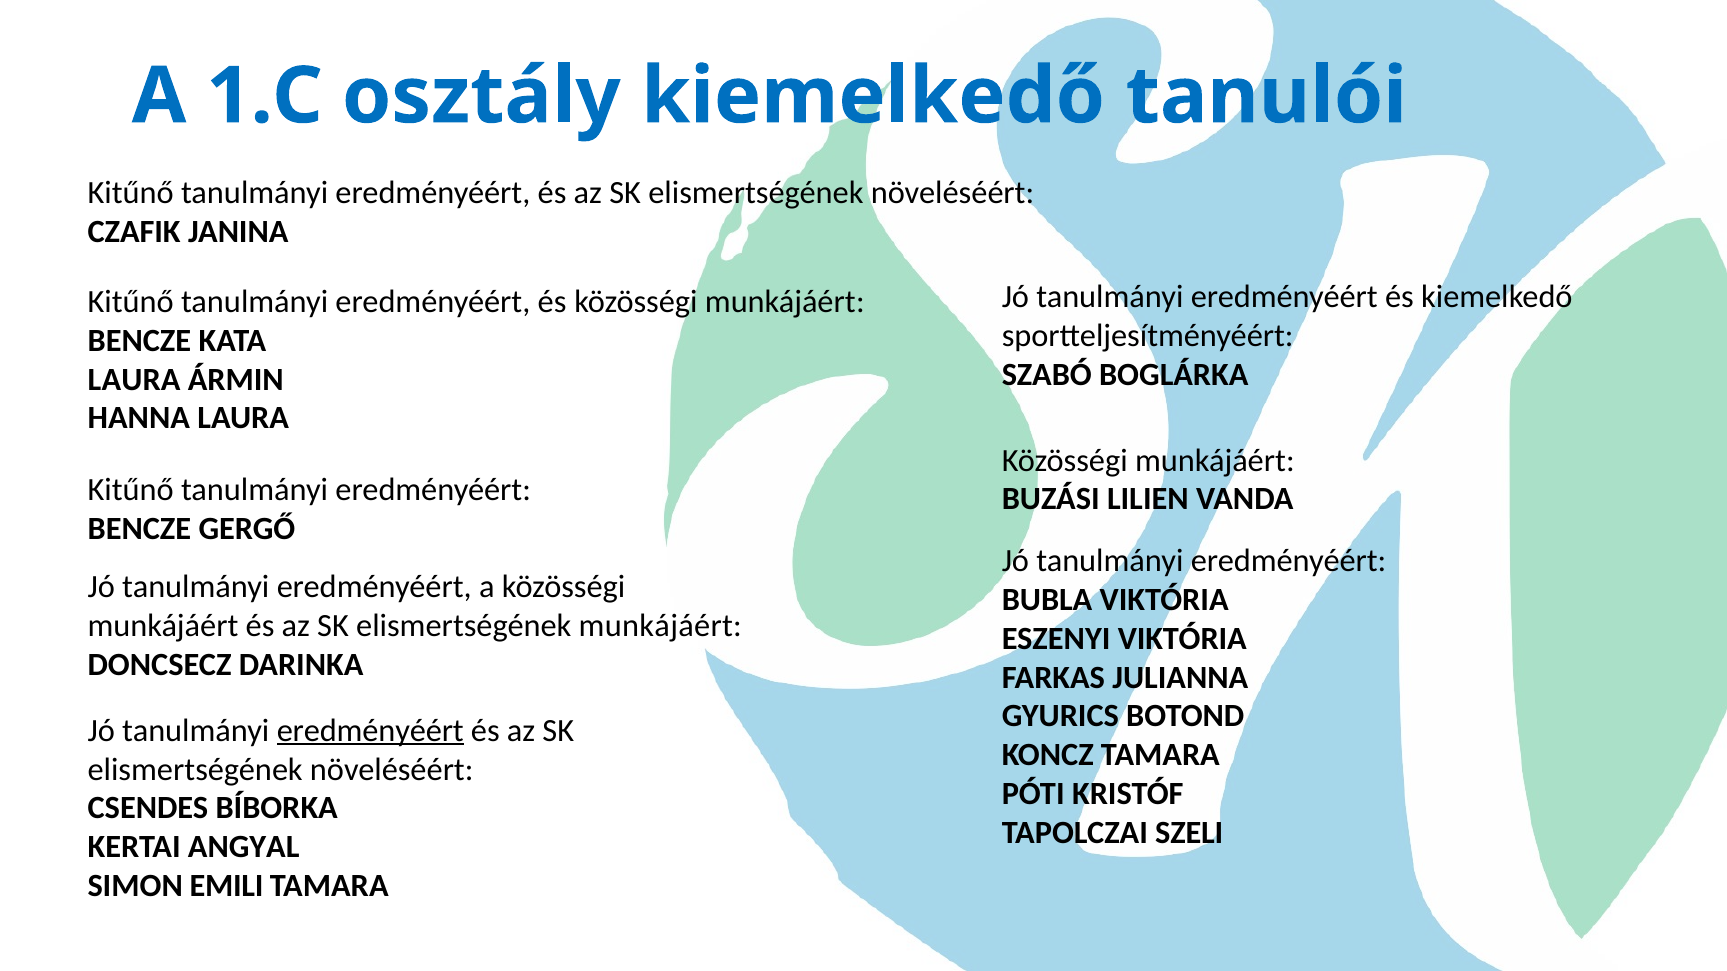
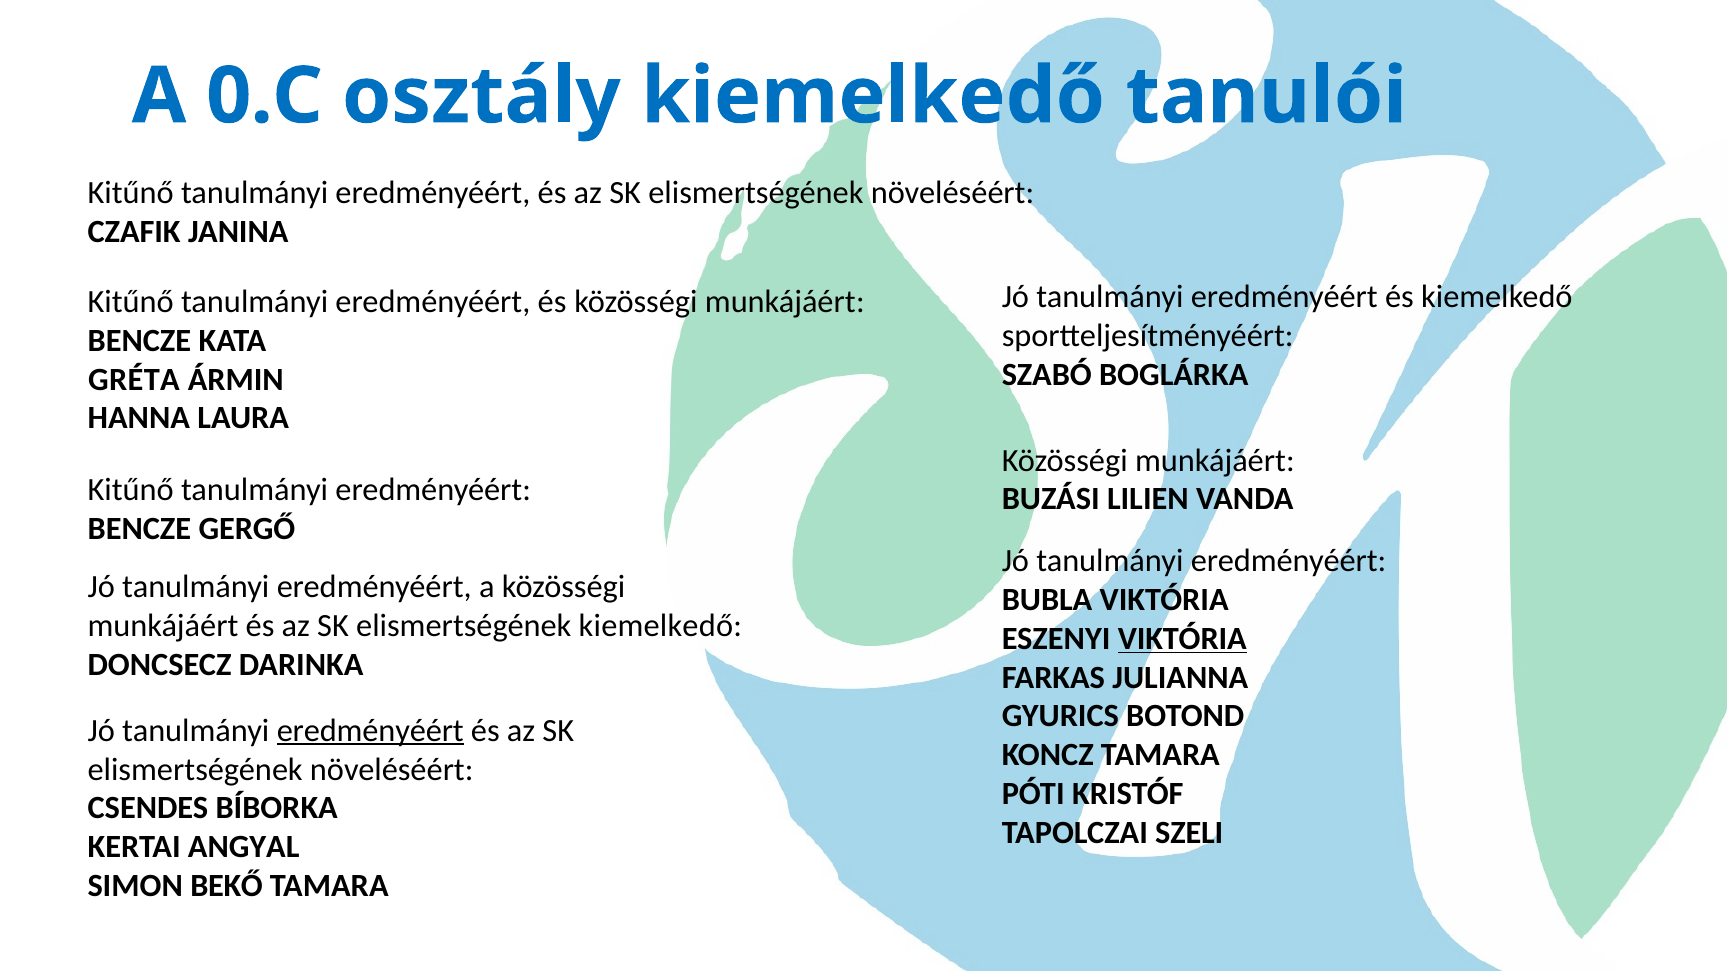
1.C: 1.C -> 0.C (265, 96)
LAURA: LAURA -> GRÉTA (134, 380)
elismertségének munkájáért: munkájáért -> kiemelkedő (660, 626)
VIKTÓRIA underline: none -> present (1182, 639)
EMILI: EMILI -> BEKŐ (227, 886)
